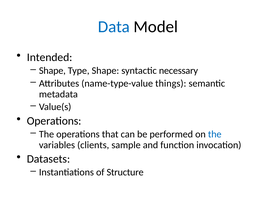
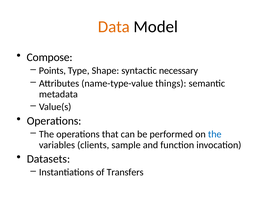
Data colour: blue -> orange (114, 27)
Intended: Intended -> Compose (50, 57)
Shape: Shape -> Points (52, 71)
Structure: Structure -> Transfers (125, 172)
